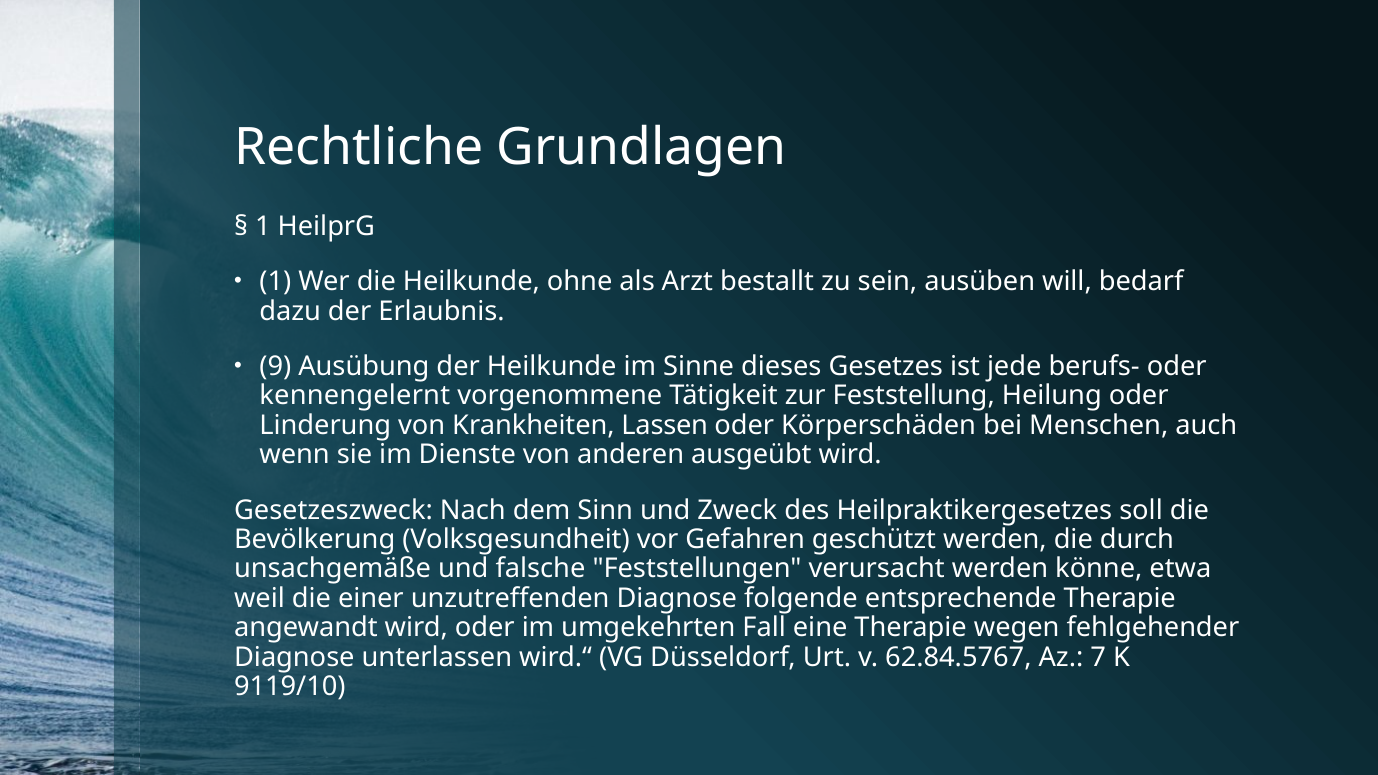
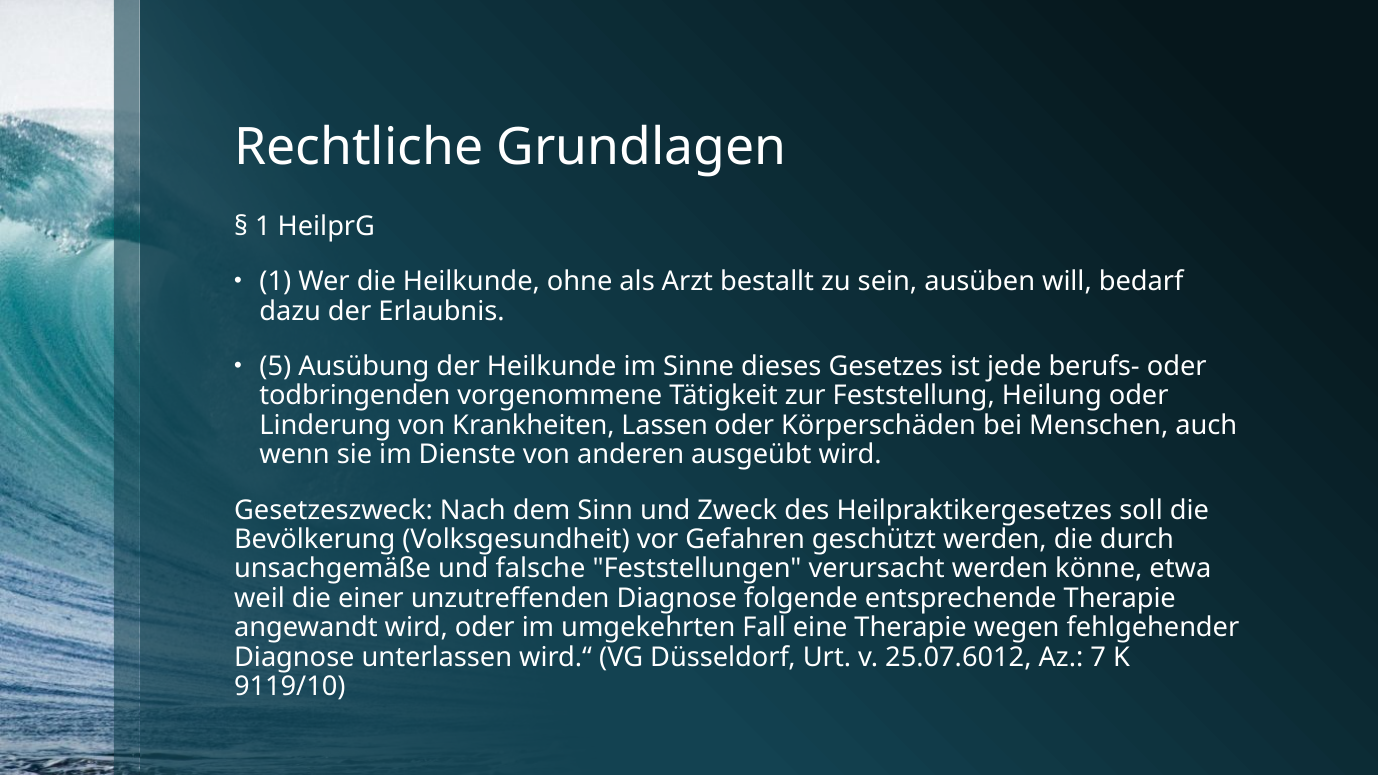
9: 9 -> 5 (275, 367)
kennengelernt: kennengelernt -> todbringenden (355, 396)
62.84.5767: 62.84.5767 -> 25.07.6012 (958, 658)
